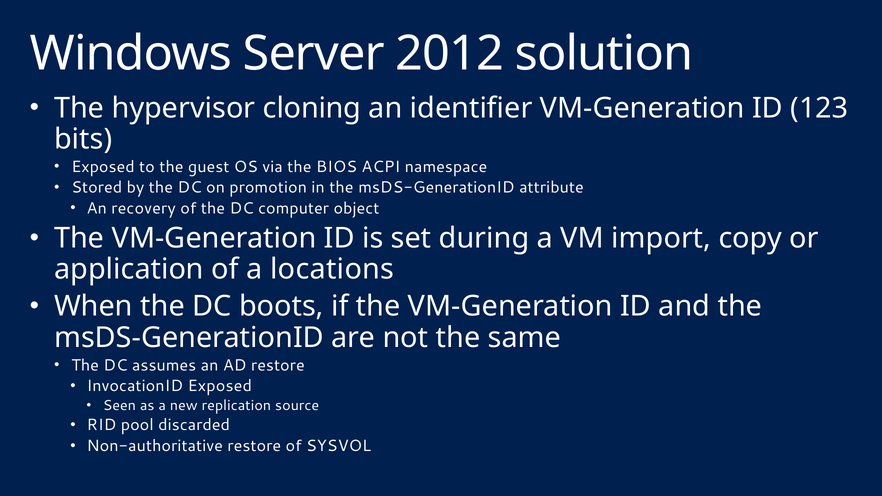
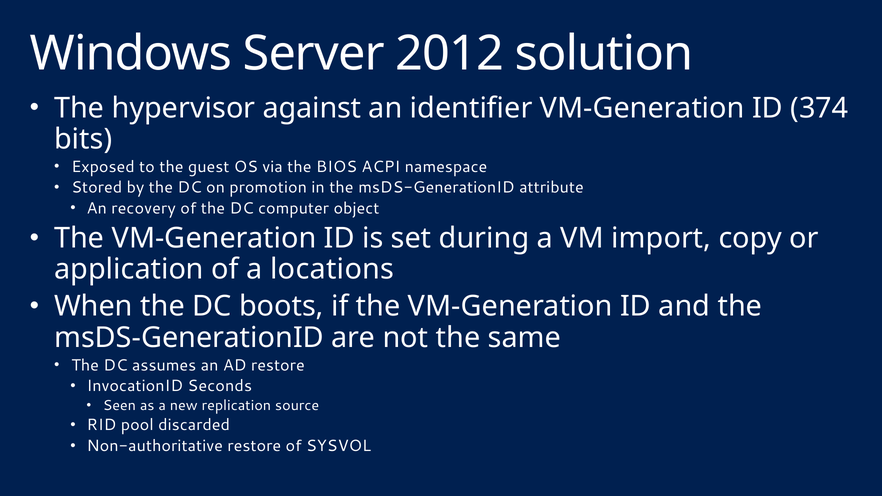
cloning: cloning -> against (312, 108)
123: 123 -> 374 (819, 108)
InvocationID Exposed: Exposed -> Seconds (220, 386)
